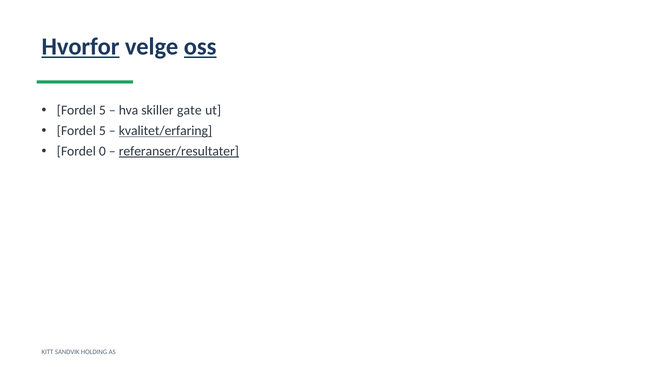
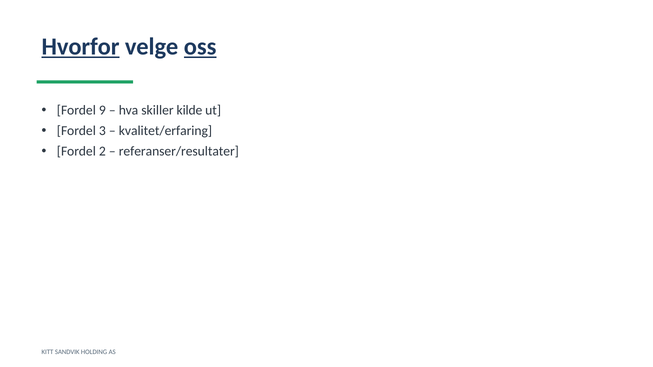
5: 5 -> 9 (102, 111)
gate: gate -> kilde (189, 111)
5: 5 -> 3 (102, 131)
kvalitet/erfaring underline: present -> none (165, 131)
0: 0 -> 2 (102, 151)
referanser/resultater underline: present -> none (179, 151)
